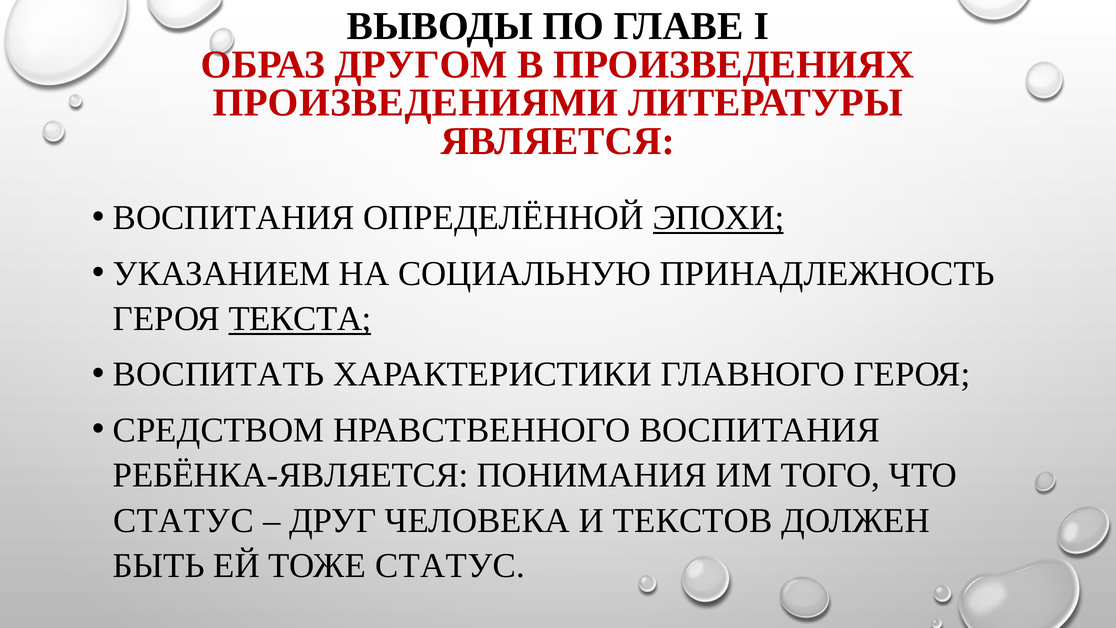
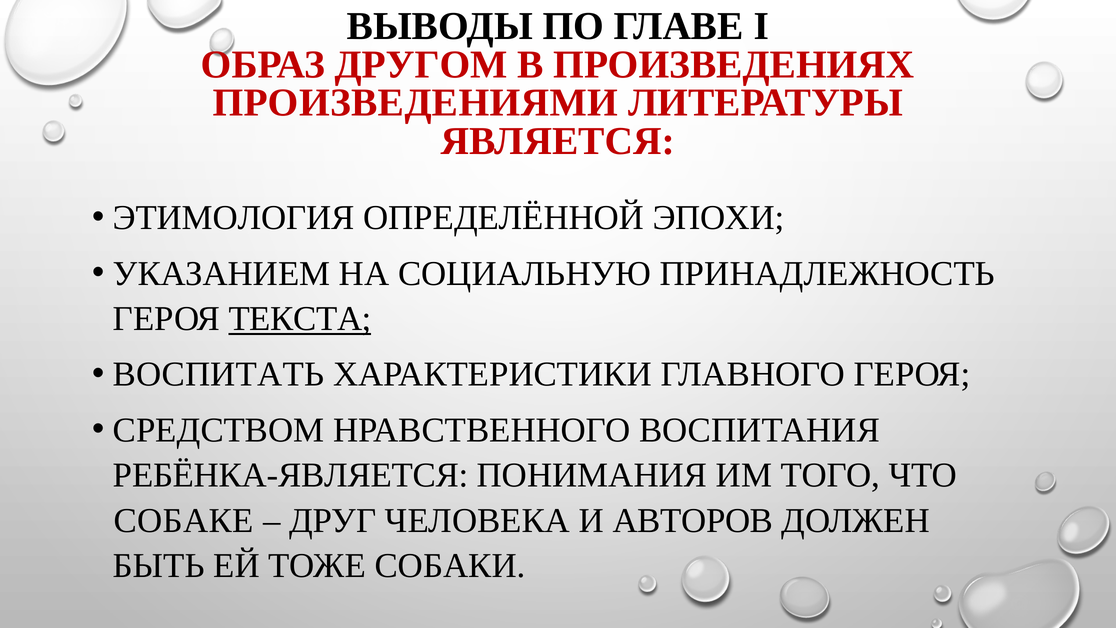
ВОСПИТАНИЯ: ВОСПИТАНИЯ -> ЭТИМОЛОГИЯ (234, 218)
ЭПОХИ underline: present -> none (718, 218)
СТАТУС: СТАТУС -> СОБАКЕ (183, 520)
ТЕКСТОВ: ТЕКСТОВ -> АВТОРОВ (693, 520)
ТОЖЕ СТАТУС: СТАТУС -> СОБАКИ (450, 565)
